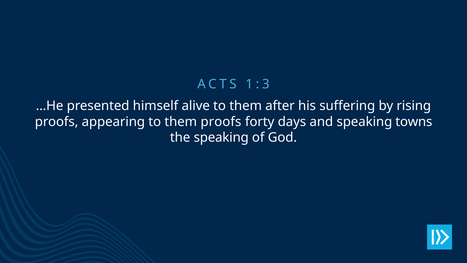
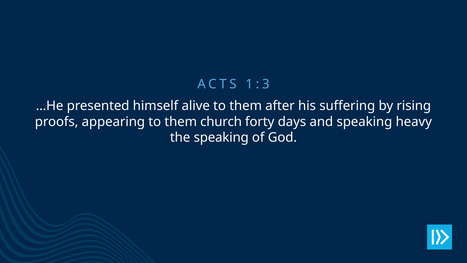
them proofs: proofs -> church (221, 122)
towns: towns -> heavy (414, 122)
